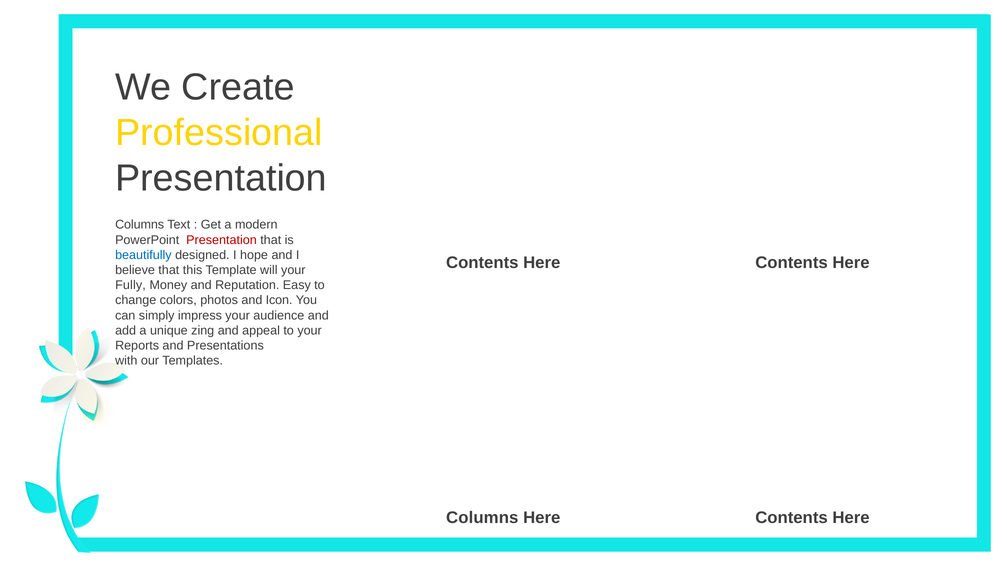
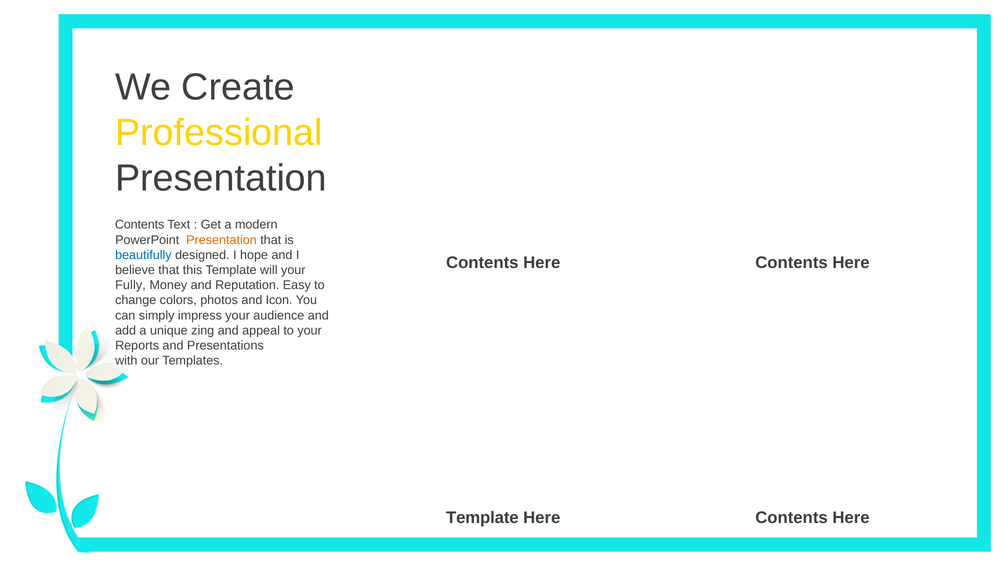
Columns: Columns -> Contents (140, 225)
Presentation colour: red -> orange (222, 240)
Columns: Columns -> Template (482, 518)
